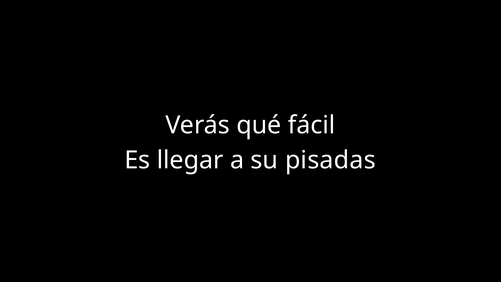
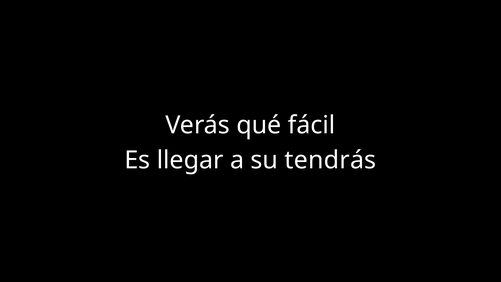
pisadas: pisadas -> tendrás (330, 160)
